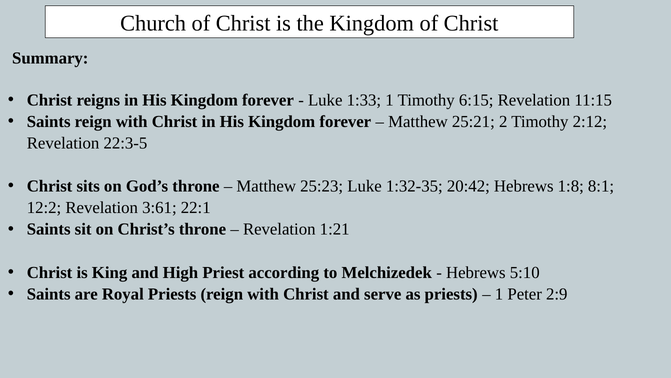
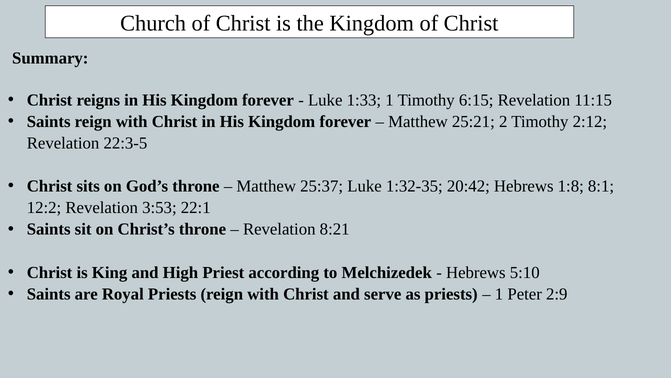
25:23: 25:23 -> 25:37 (322, 186)
3:61: 3:61 -> 3:53 (159, 208)
1:21: 1:21 -> 8:21 (335, 229)
